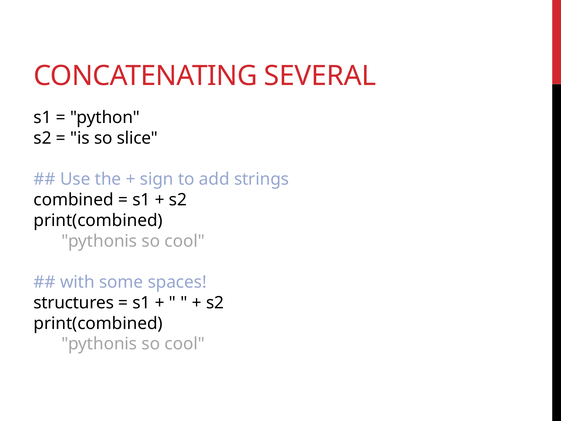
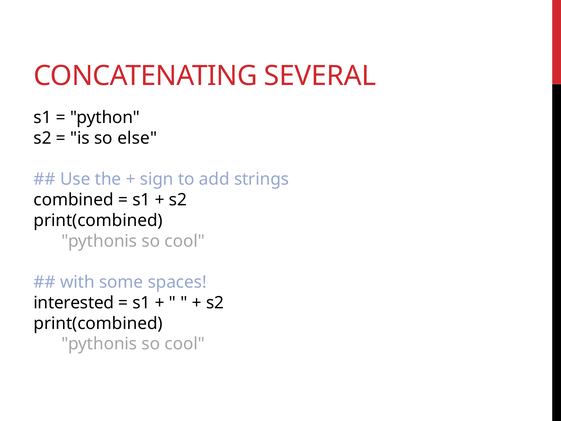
slice: slice -> else (137, 138)
structures: structures -> interested (74, 303)
